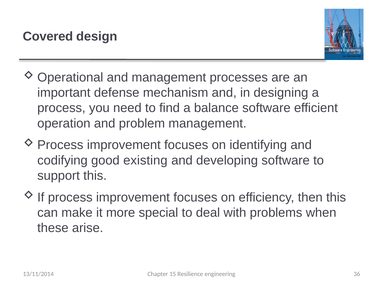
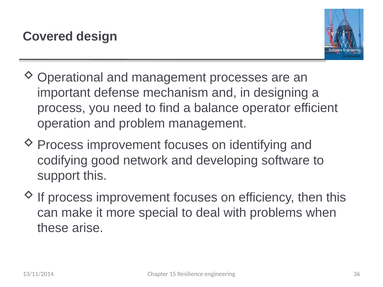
balance software: software -> operator (266, 108)
existing: existing -> network (145, 160)
